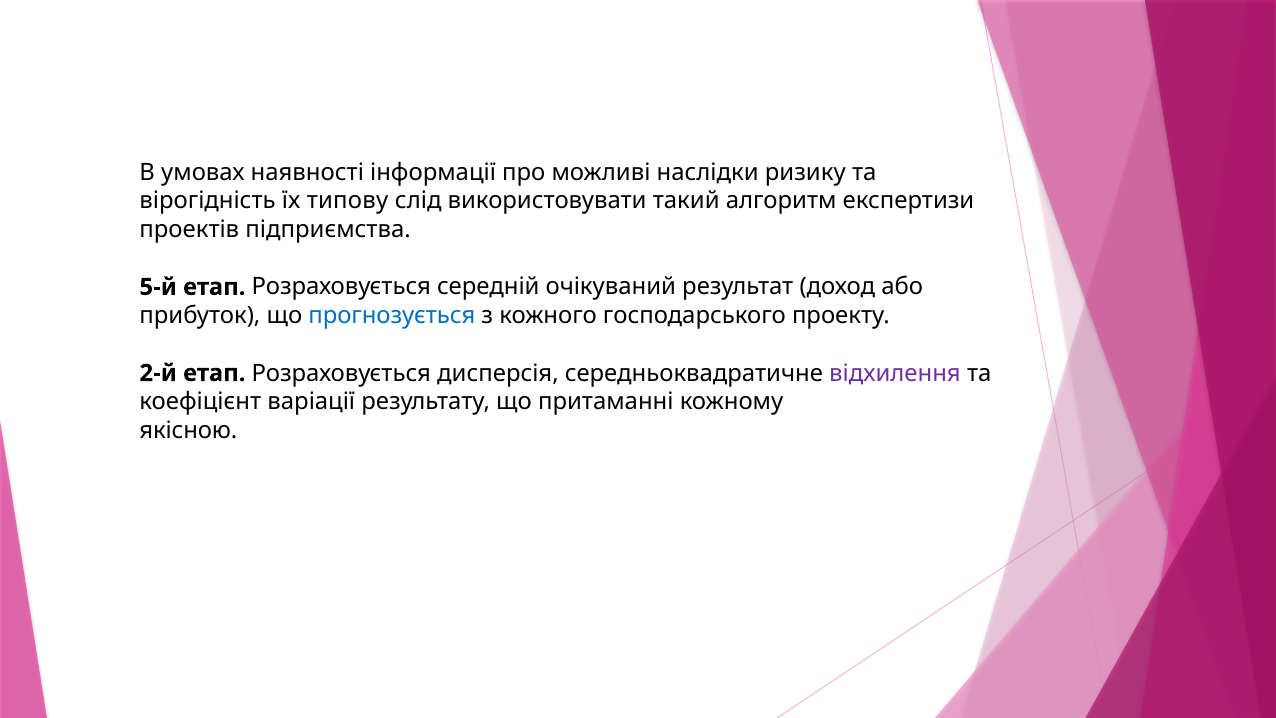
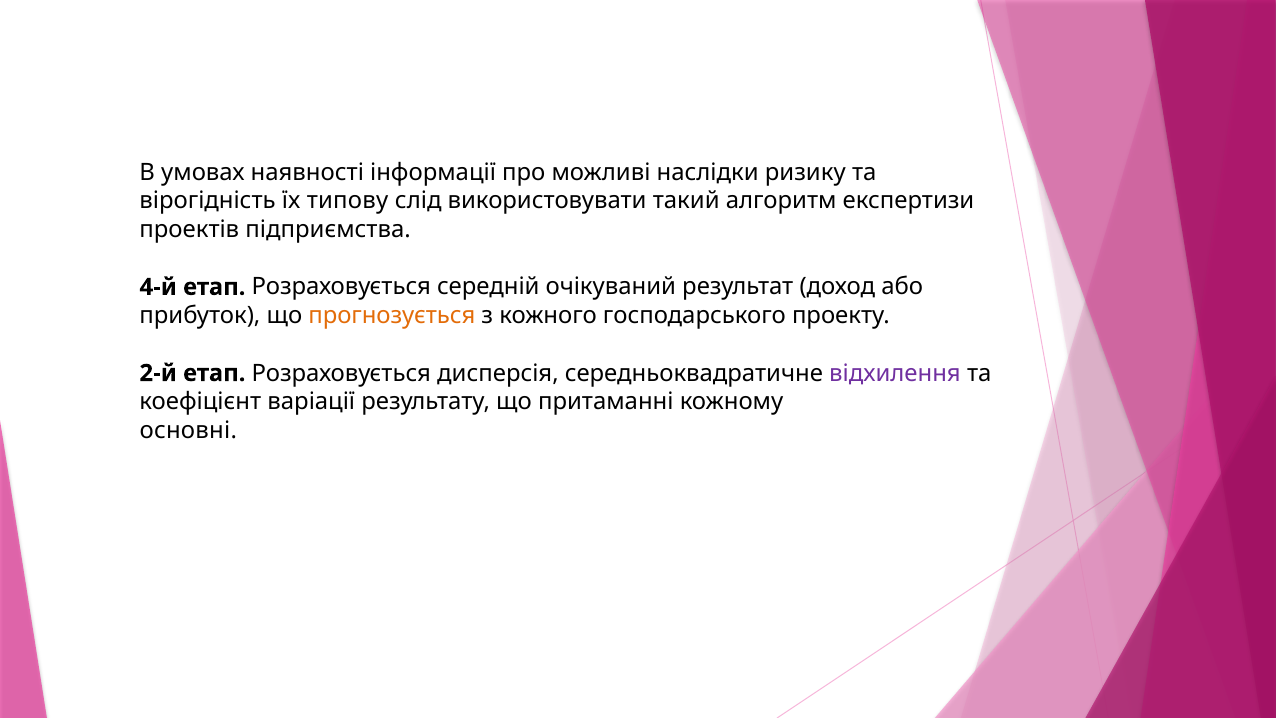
5-й: 5-й -> 4-й (158, 287)
прогнозується colour: blue -> orange (392, 316)
якісною: якісною -> основні (188, 430)
